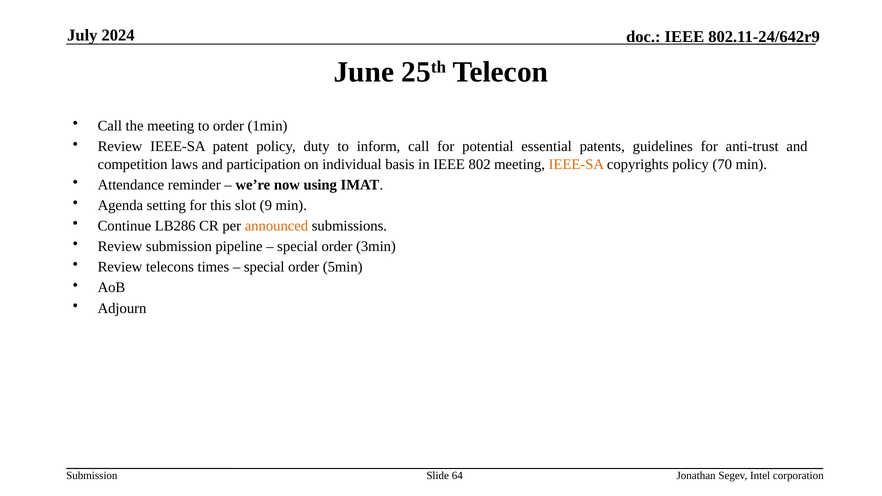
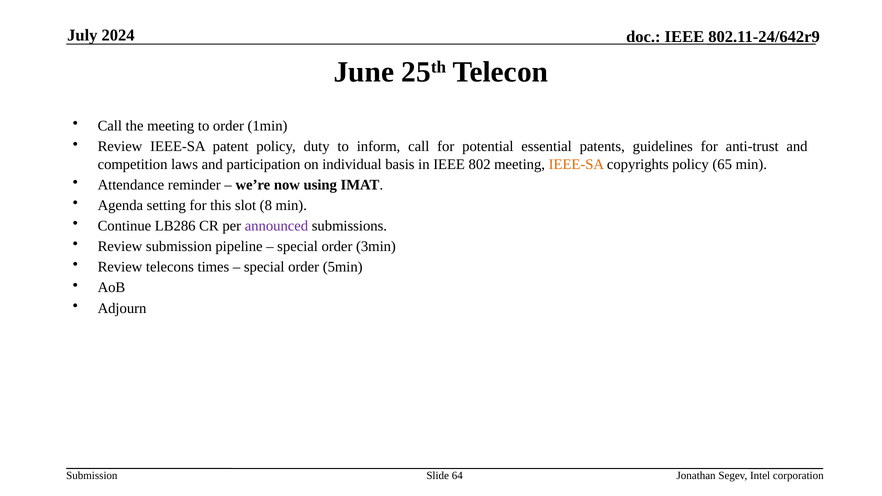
70: 70 -> 65 (722, 164)
9: 9 -> 8 (266, 205)
announced colour: orange -> purple (276, 226)
